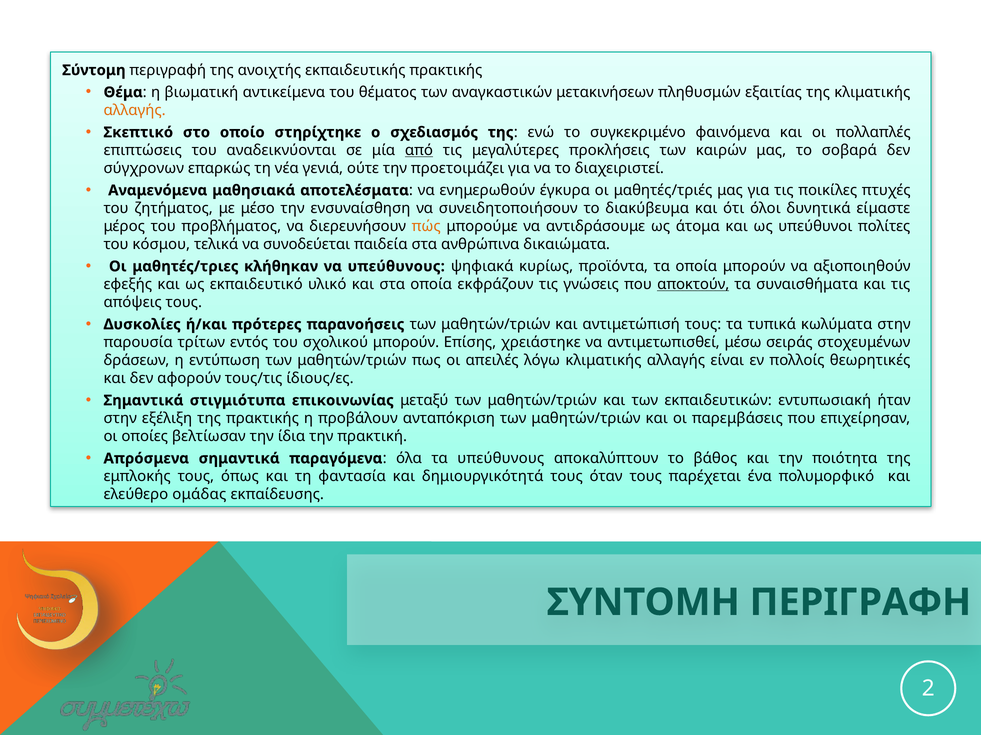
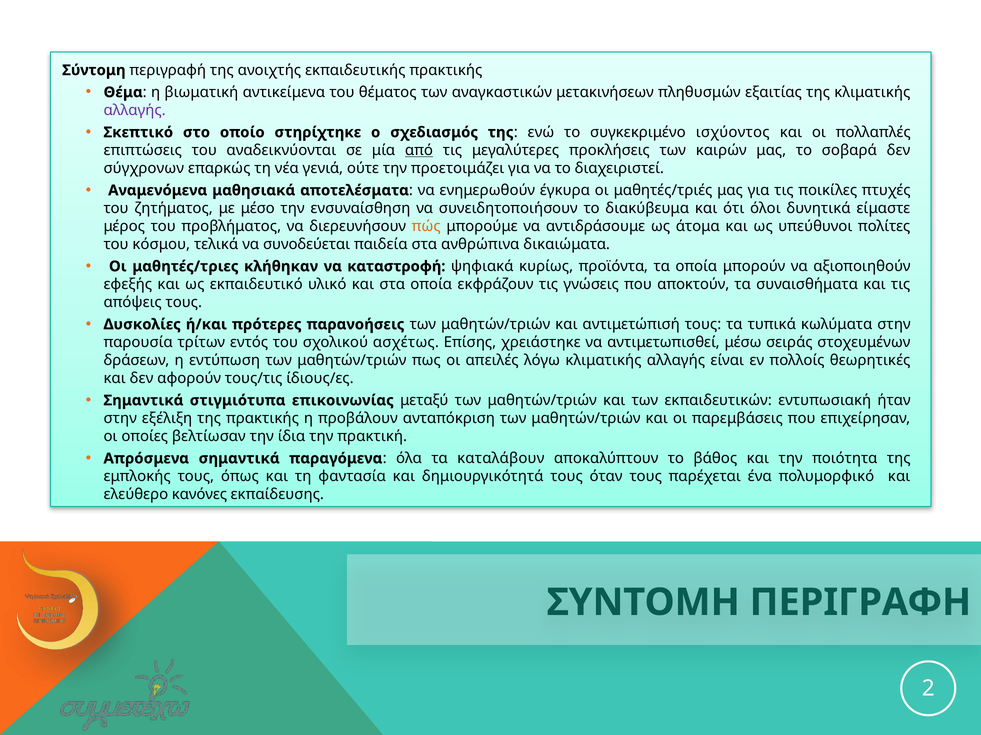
αλλαγής colour: orange -> purple (135, 110)
φαινόμενα: φαινόμενα -> ισχύοντος (733, 132)
να υπεύθυνους: υπεύθυνους -> καταστροφή (396, 267)
αποκτούν underline: present -> none (693, 285)
σχολικού μπορούν: μπορούν -> ασχέτως (406, 343)
τα υπεύθυνους: υπεύθυνους -> καταλάβουν (501, 459)
ομάδας: ομάδας -> κανόνες (199, 495)
